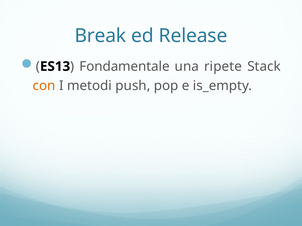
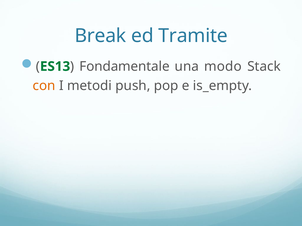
Release: Release -> Tramite (193, 36)
ES13 colour: black -> green (55, 67)
ripete: ripete -> modo (223, 67)
